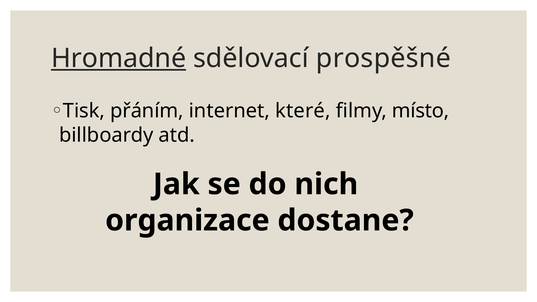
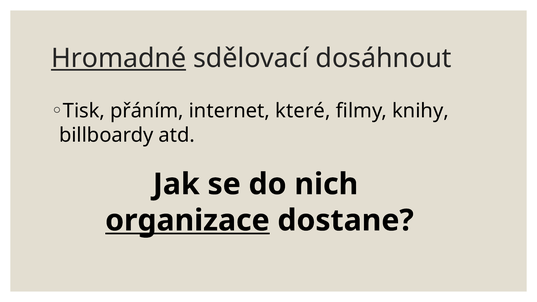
prospěšné: prospěšné -> dosáhnout (384, 58)
místo: místo -> knihy (420, 111)
organizace underline: none -> present (187, 221)
